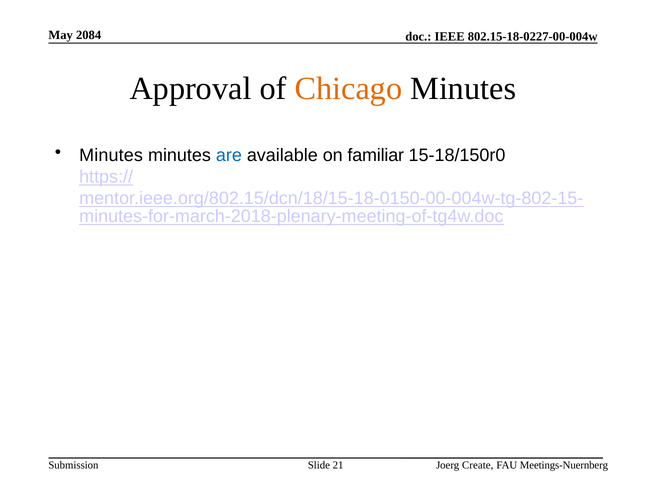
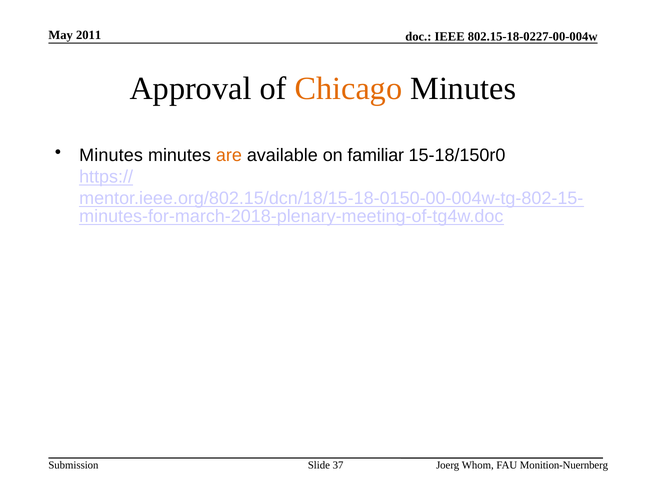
2084: 2084 -> 2011 (89, 35)
are colour: blue -> orange (229, 155)
21: 21 -> 37 (338, 465)
Create: Create -> Whom (478, 465)
Meetings-Nuernberg: Meetings-Nuernberg -> Monition-Nuernberg (564, 465)
